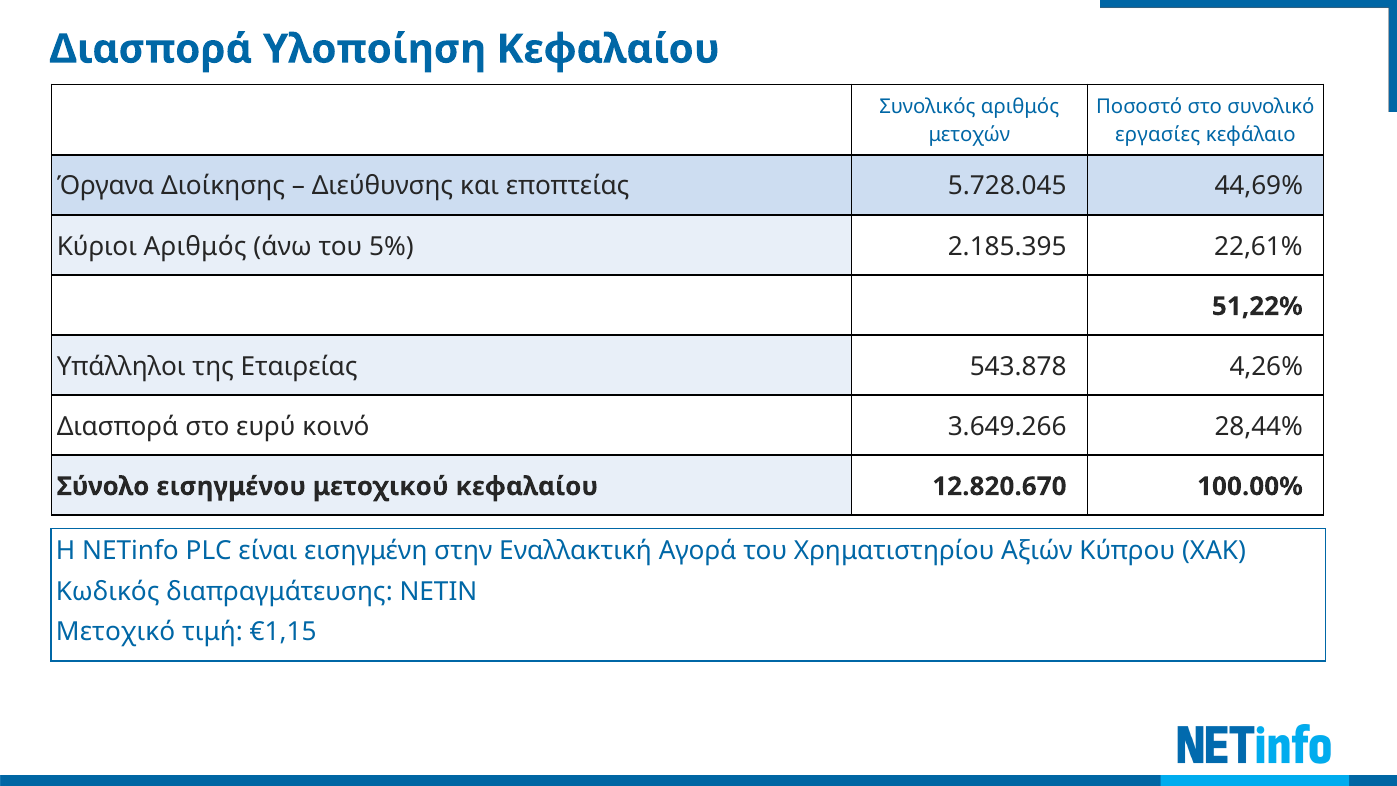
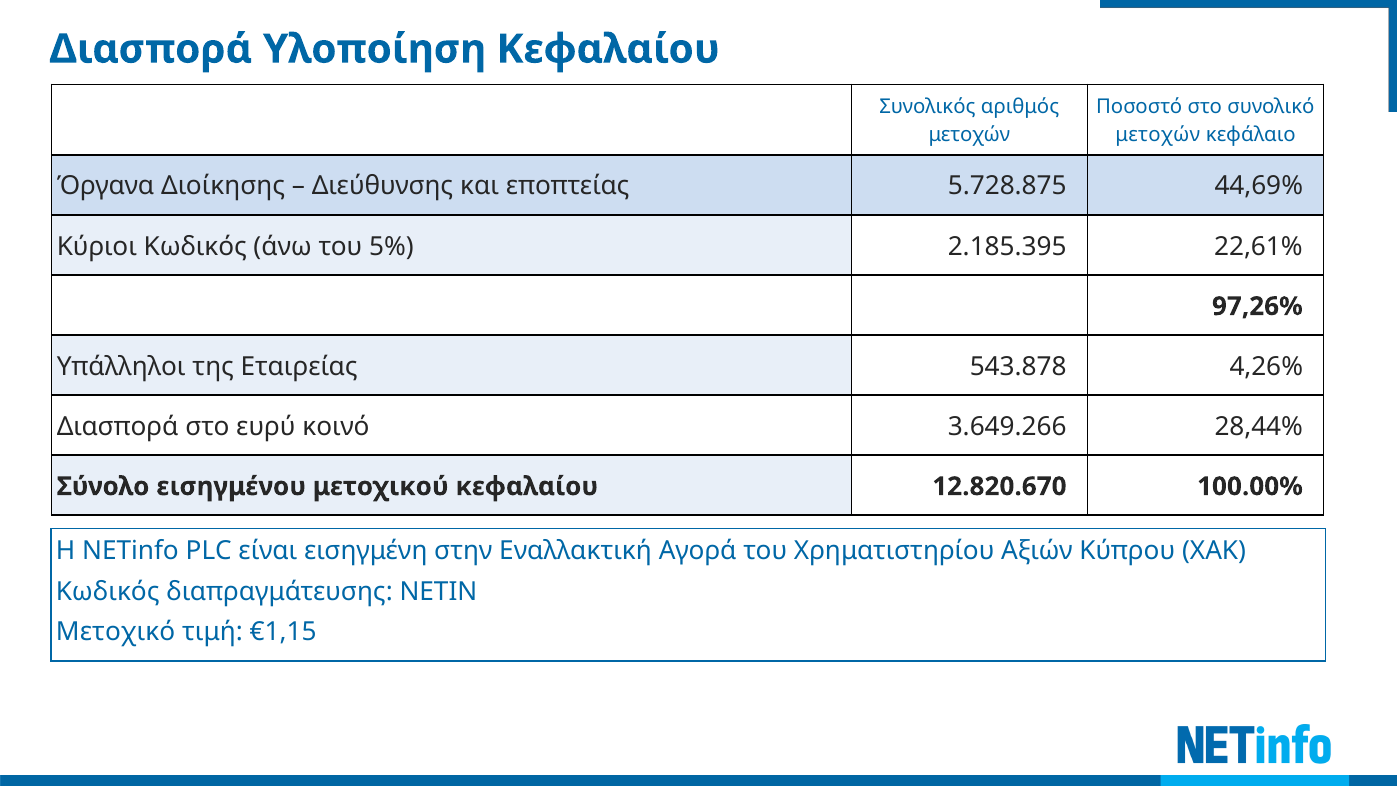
εργασίες: εργασίες -> μετοχών (1158, 135)
5.728.045: 5.728.045 -> 5.728.875 (1007, 186)
Κύριοι Αριθμός: Αριθμός -> Κωδικός (195, 246)
51,22%: 51,22% -> 97,26% (1257, 306)
